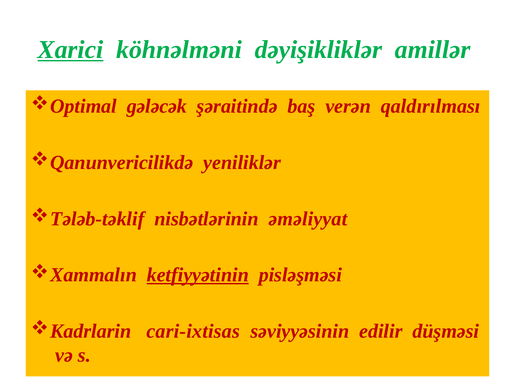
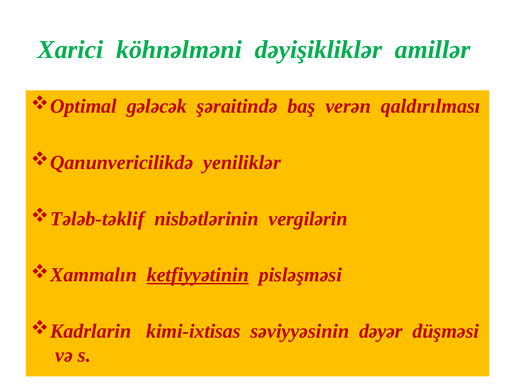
Xarici underline: present -> none (70, 49)
əməliyyat: əməliyyat -> vergilərin (308, 218)
cari-ixtisas: cari-ixtisas -> kimi-ixtisas (193, 331)
edilir: edilir -> dəyər (381, 331)
